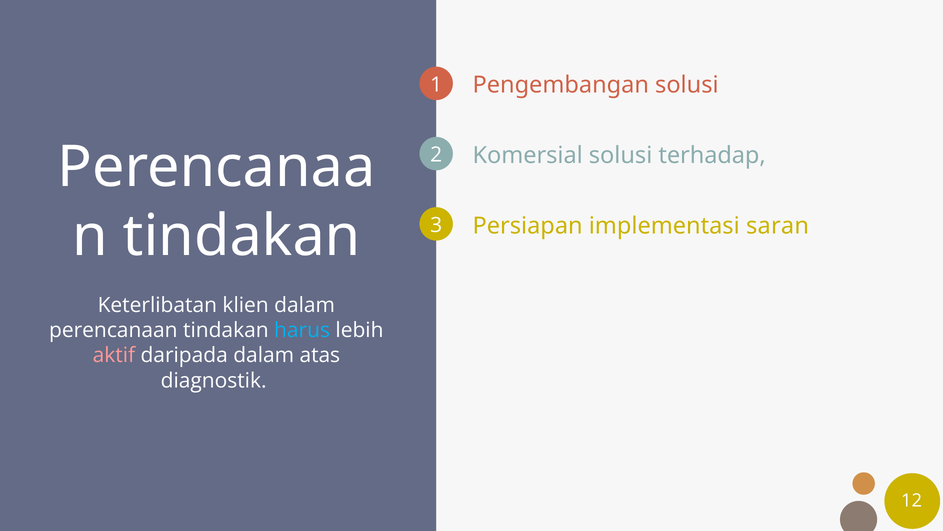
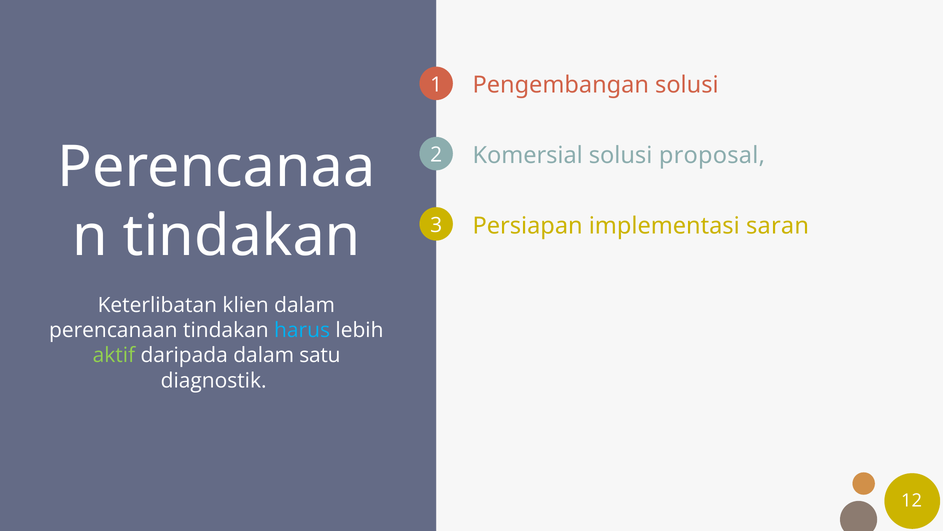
terhadap: terhadap -> proposal (712, 155)
aktif colour: pink -> light green (114, 355)
atas: atas -> satu (320, 355)
